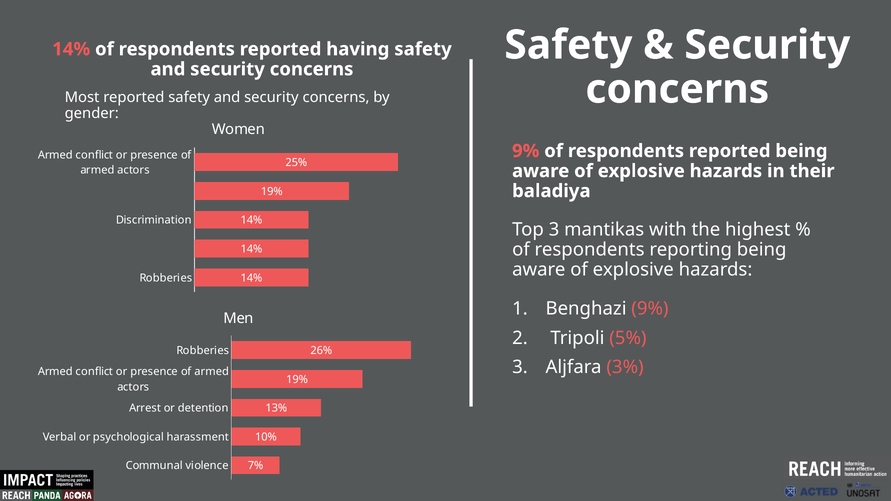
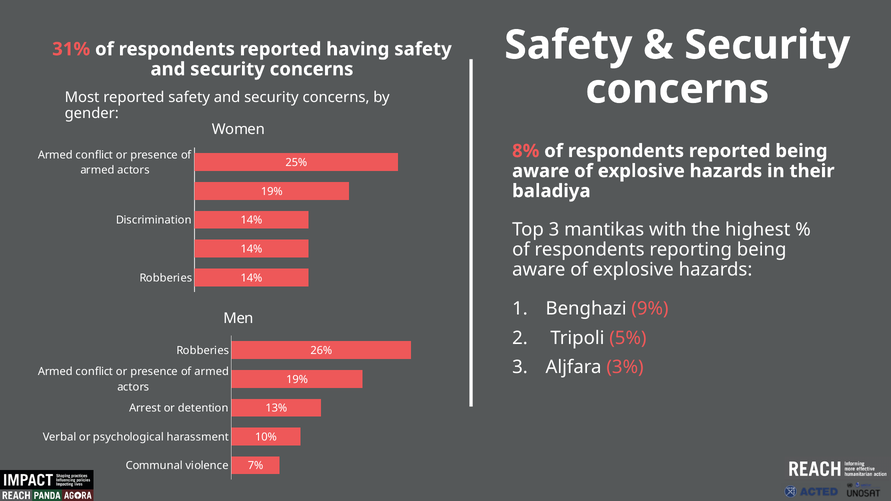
14%: 14% -> 31% (71, 49)
9%: 9% -> 8% (526, 151)
